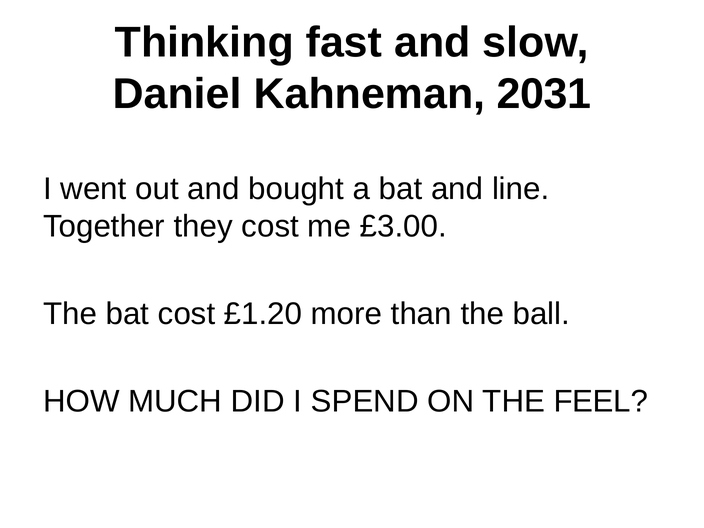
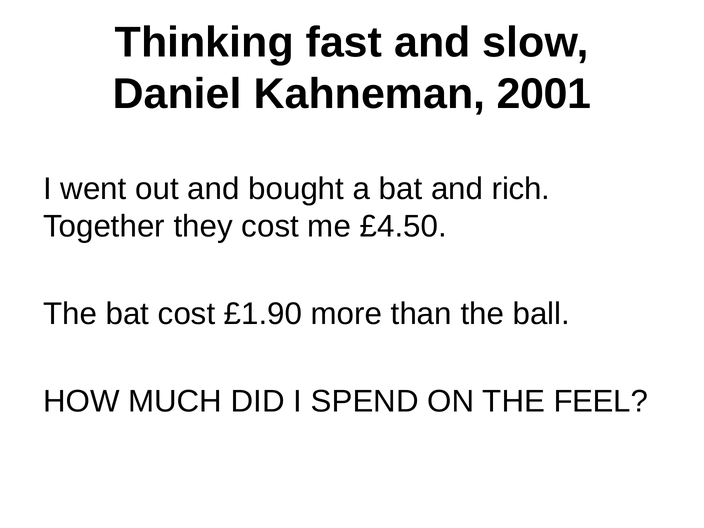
2031: 2031 -> 2001 (544, 94)
line: line -> rich (521, 189)
£3.00: £3.00 -> £4.50 (403, 226)
£1.20: £1.20 -> £1.90 (263, 314)
